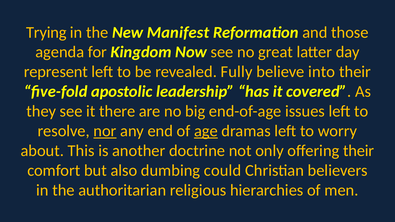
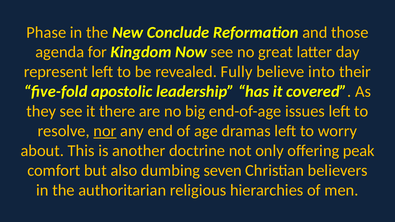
Trying: Trying -> Phase (46, 32)
Manifest: Manifest -> Conclude (178, 32)
age underline: present -> none (206, 131)
offering their: their -> peak (359, 151)
could: could -> seven (223, 171)
